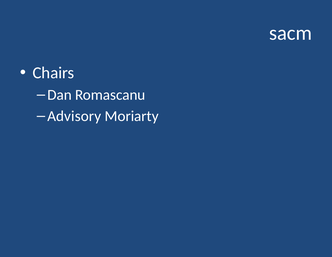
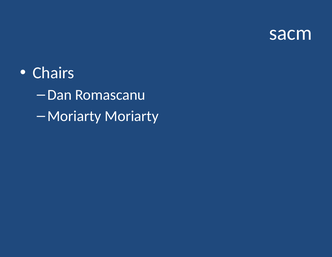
Advisory: Advisory -> Moriarty (74, 116)
